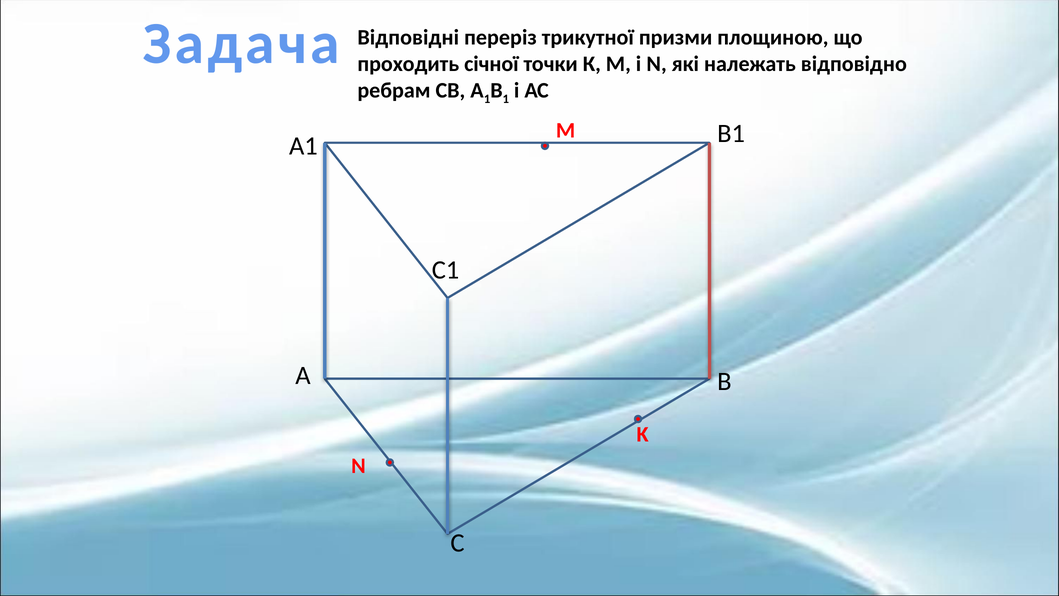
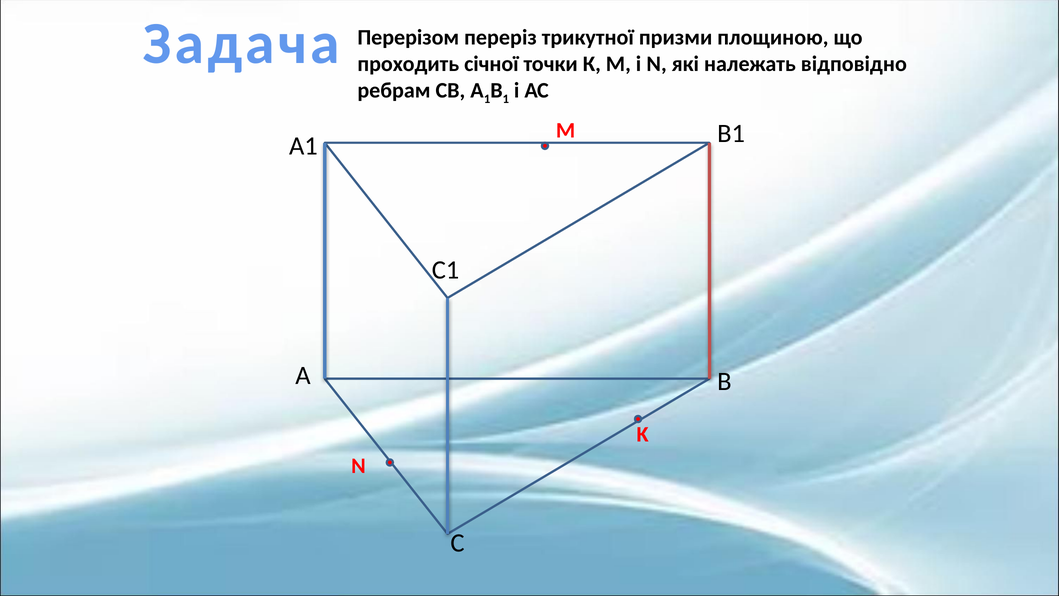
Відповідні: Відповідні -> Перерізом (408, 37)
